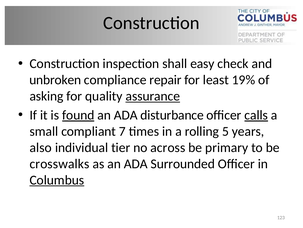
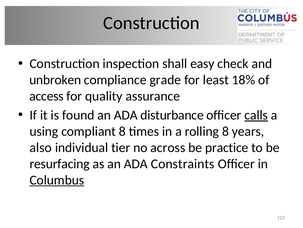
repair: repair -> grade (165, 80)
19%: 19% -> 18% (243, 80)
asking: asking -> access (47, 96)
assurance underline: present -> none (153, 96)
found underline: present -> none (78, 115)
small: small -> using (44, 131)
compliant 7: 7 -> 8 (122, 131)
rolling 5: 5 -> 8 (226, 131)
primary: primary -> practice (227, 147)
crosswalks: crosswalks -> resurfacing (60, 163)
Surrounded: Surrounded -> Constraints (183, 163)
